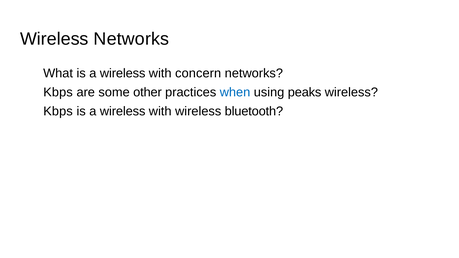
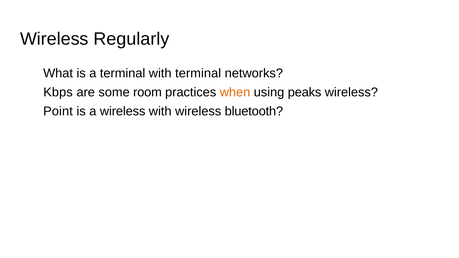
Wireless Networks: Networks -> Regularly (131, 39)
What is a wireless: wireless -> terminal (123, 73)
with concern: concern -> terminal (198, 73)
other: other -> room (147, 92)
when colour: blue -> orange (235, 92)
Kbps: Kbps -> Point (58, 112)
